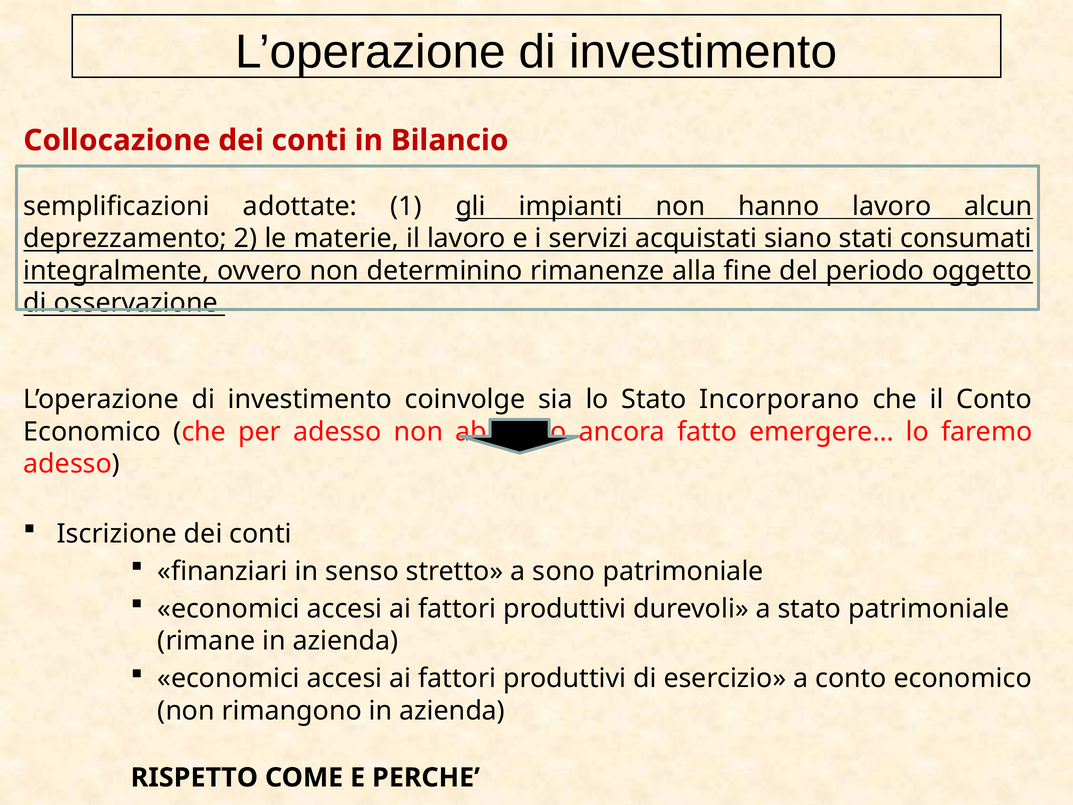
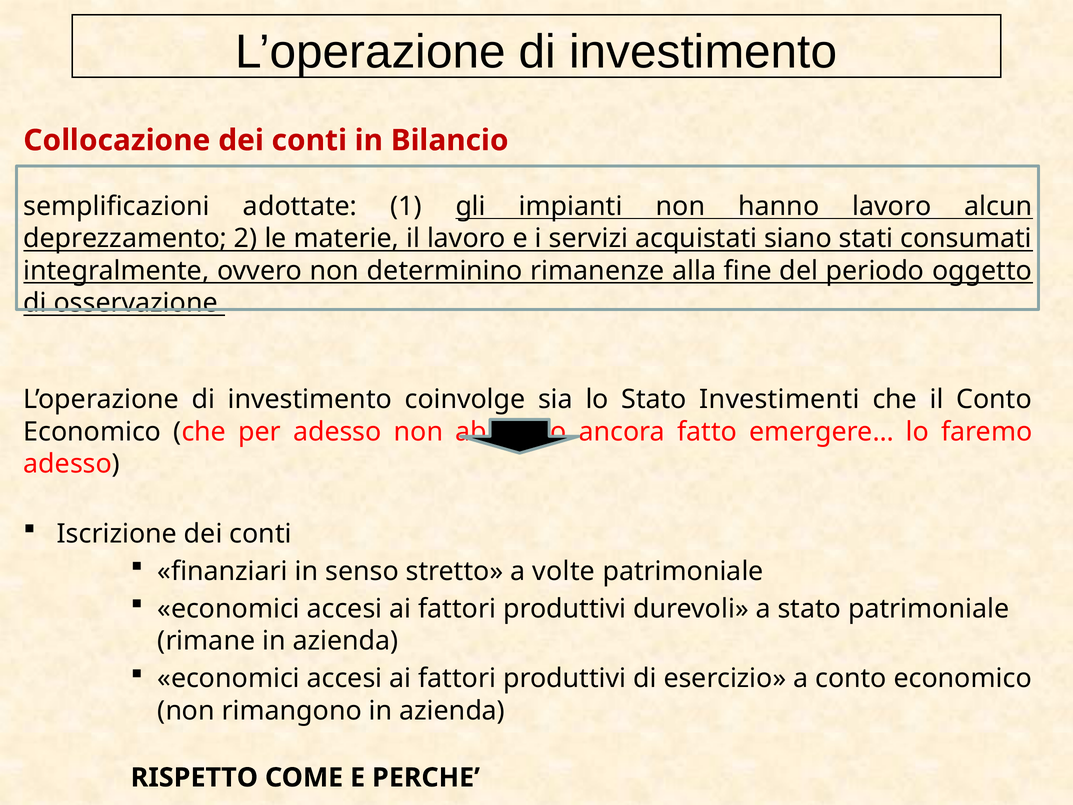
Incorporano: Incorporano -> Investimenti (779, 399)
sono: sono -> volte (564, 571)
